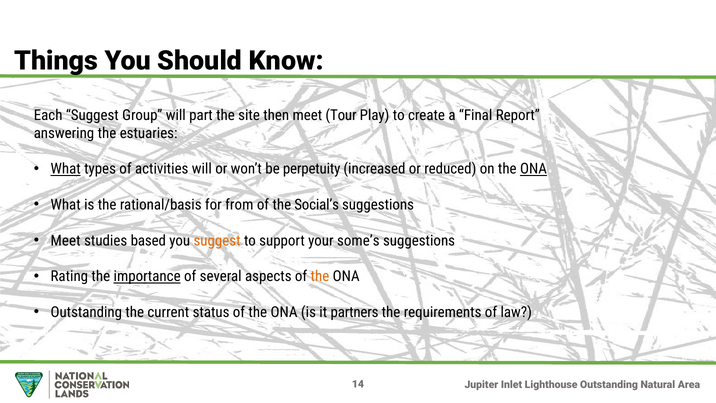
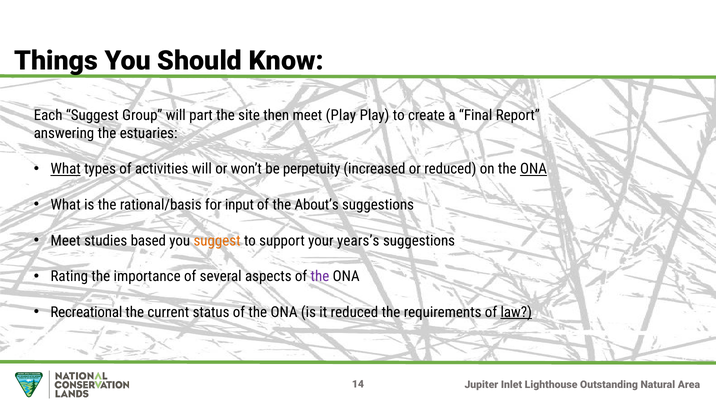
meet Tour: Tour -> Play (341, 115)
from: from -> input (239, 205)
Social’s: Social’s -> About’s (317, 205)
some’s: some’s -> years’s (358, 240)
importance underline: present -> none (147, 276)
the colour: orange -> purple (320, 276)
Outstanding: Outstanding -> Recreational (86, 312)
it partners: partners -> reduced (354, 312)
law underline: none -> present (516, 312)
